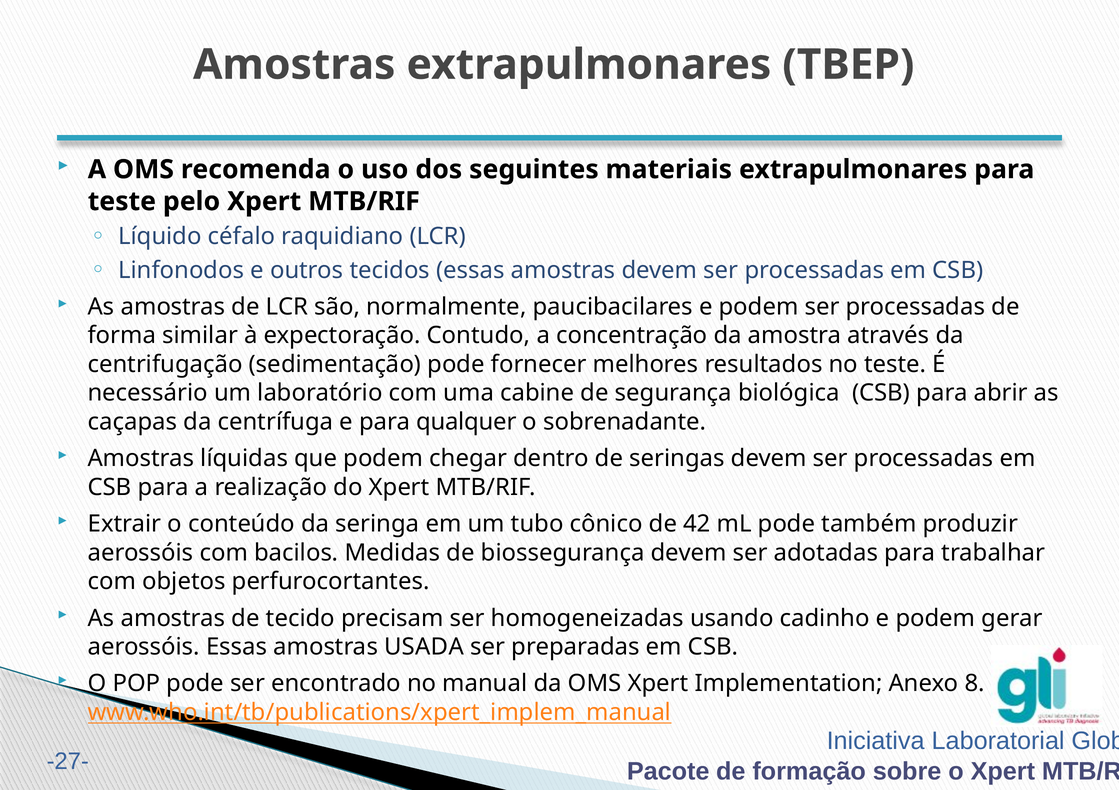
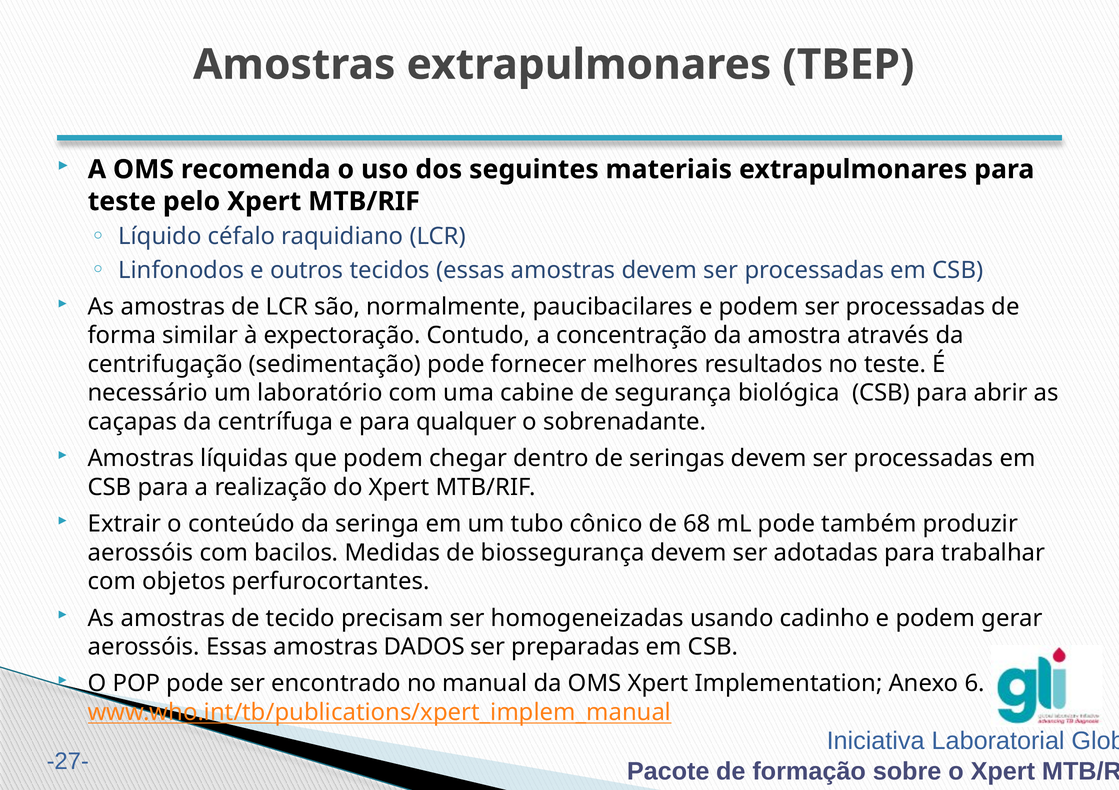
42: 42 -> 68 (697, 524)
USADA: USADA -> DADOS (424, 647)
8: 8 -> 6 (975, 683)
